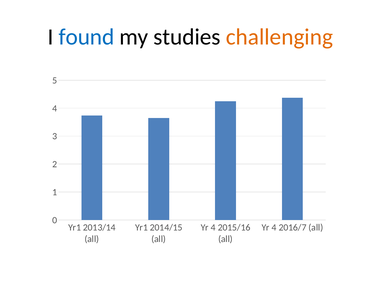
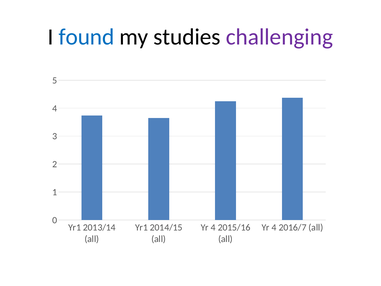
challenging colour: orange -> purple (279, 37)
